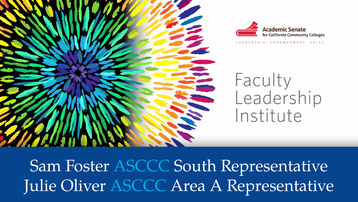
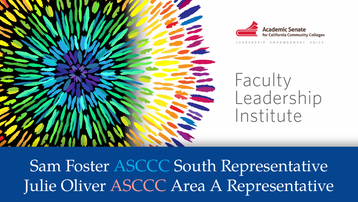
ASCCC colour: light blue -> pink (138, 185)
